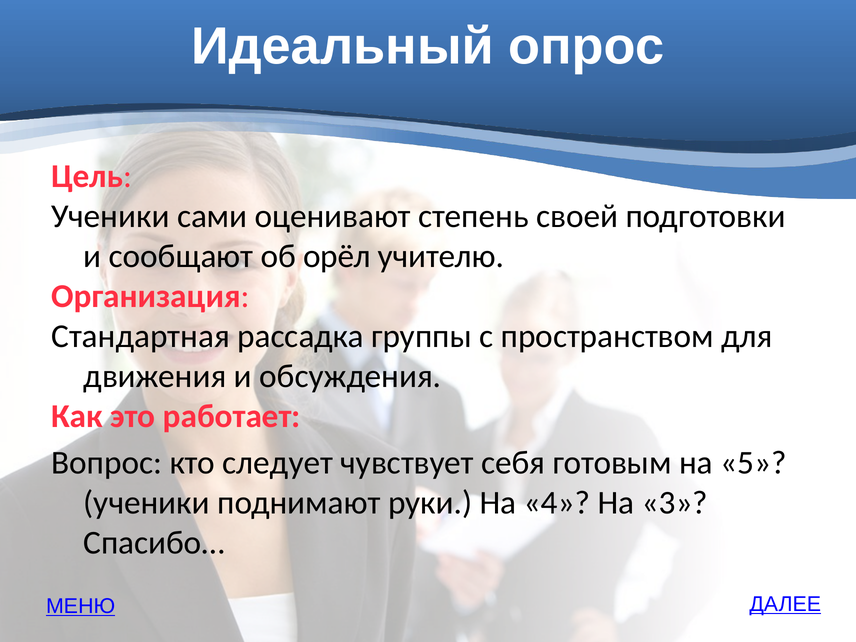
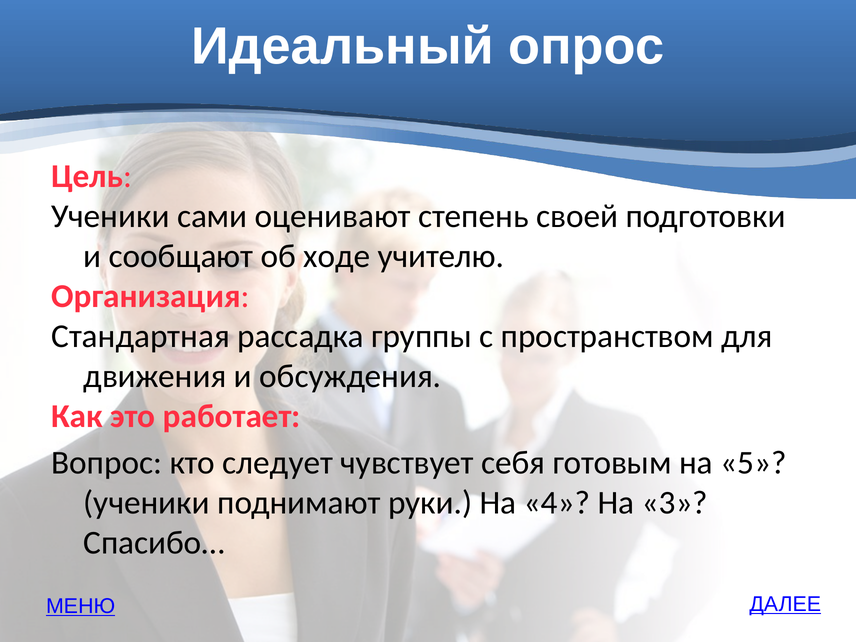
орёл: орёл -> ходе (337, 256)
